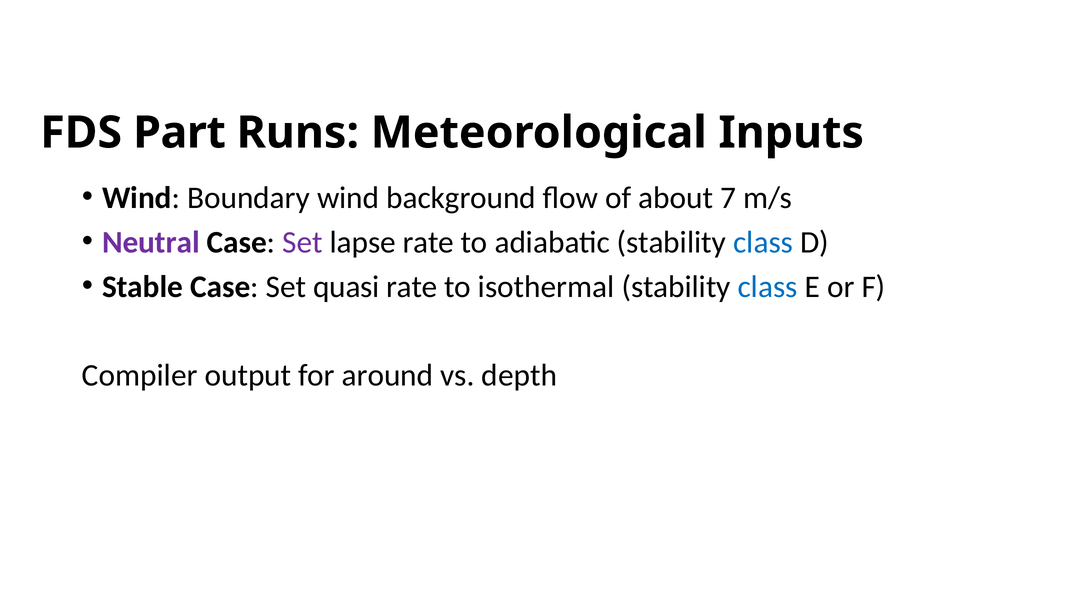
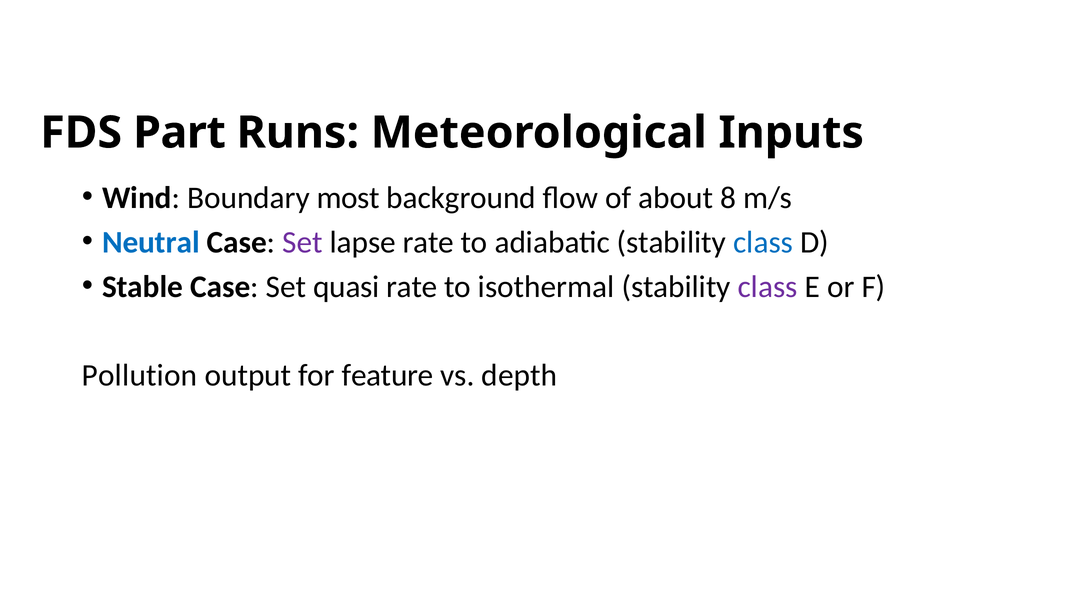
Boundary wind: wind -> most (348, 198)
7: 7 -> 8 (728, 198)
Neutral colour: purple -> blue (151, 242)
class colour: blue -> purple (768, 287)
Compiler: Compiler -> Pollution (140, 375)
around: around -> feature (388, 375)
